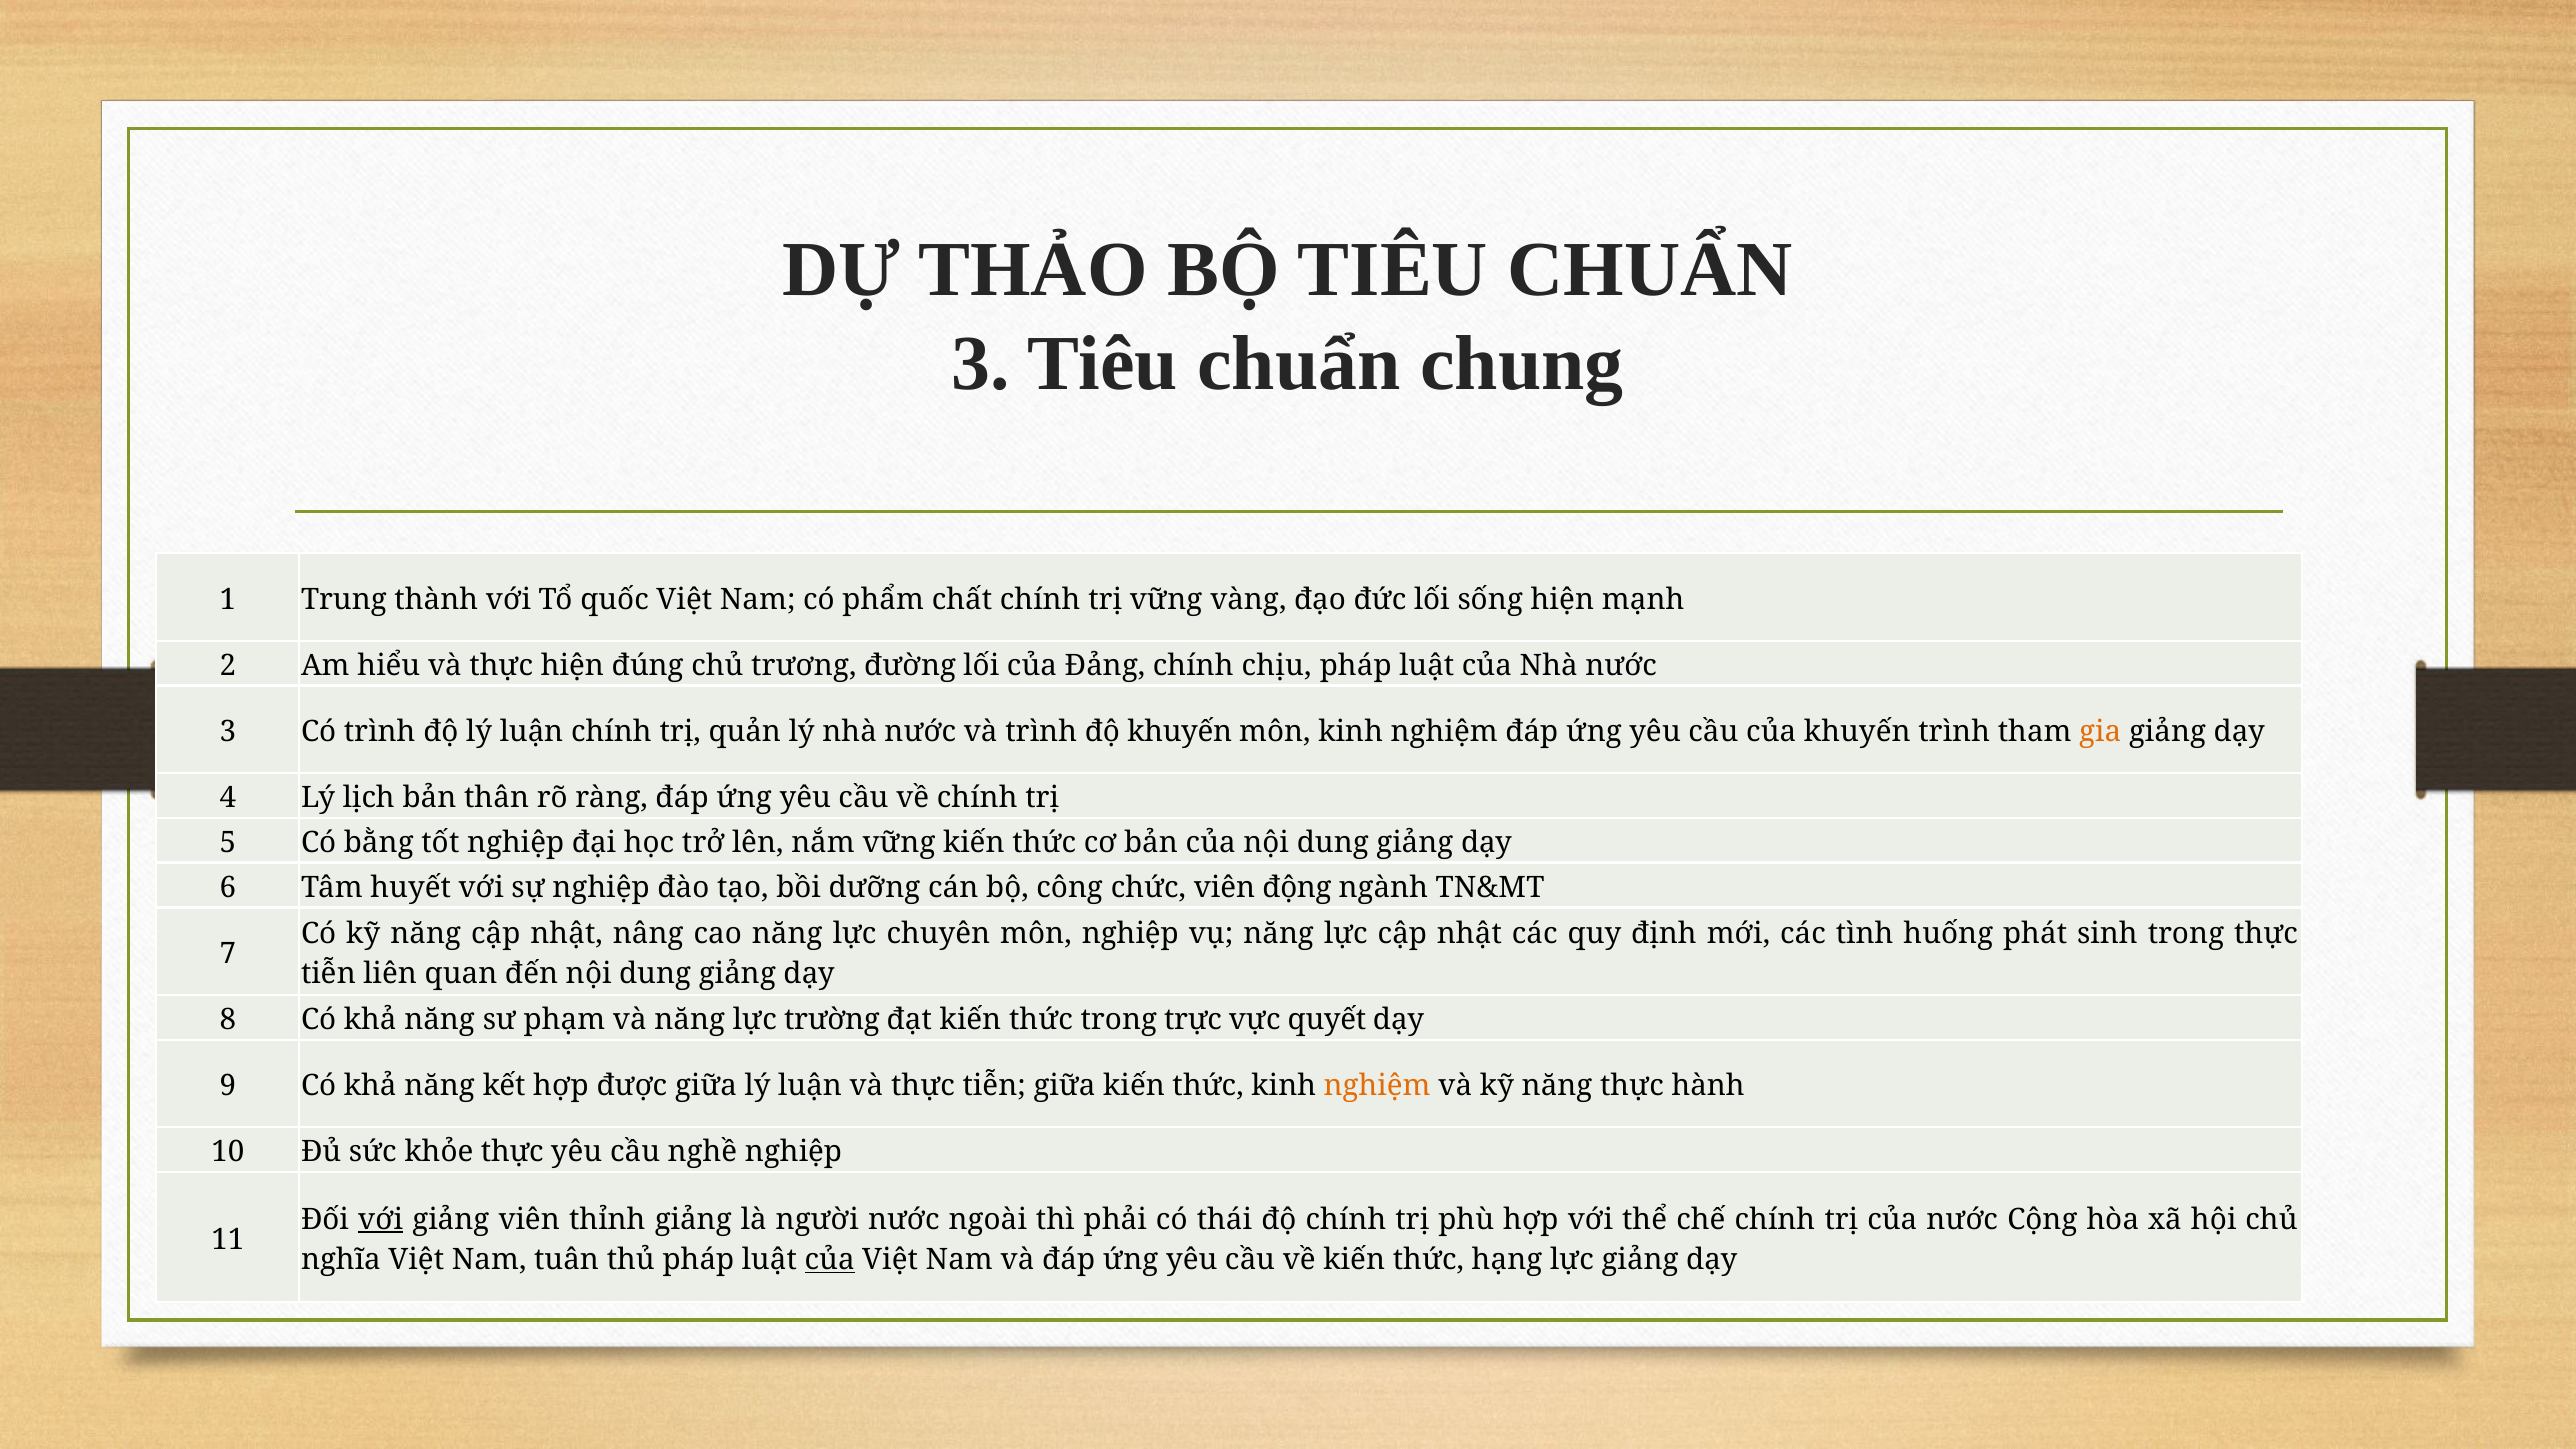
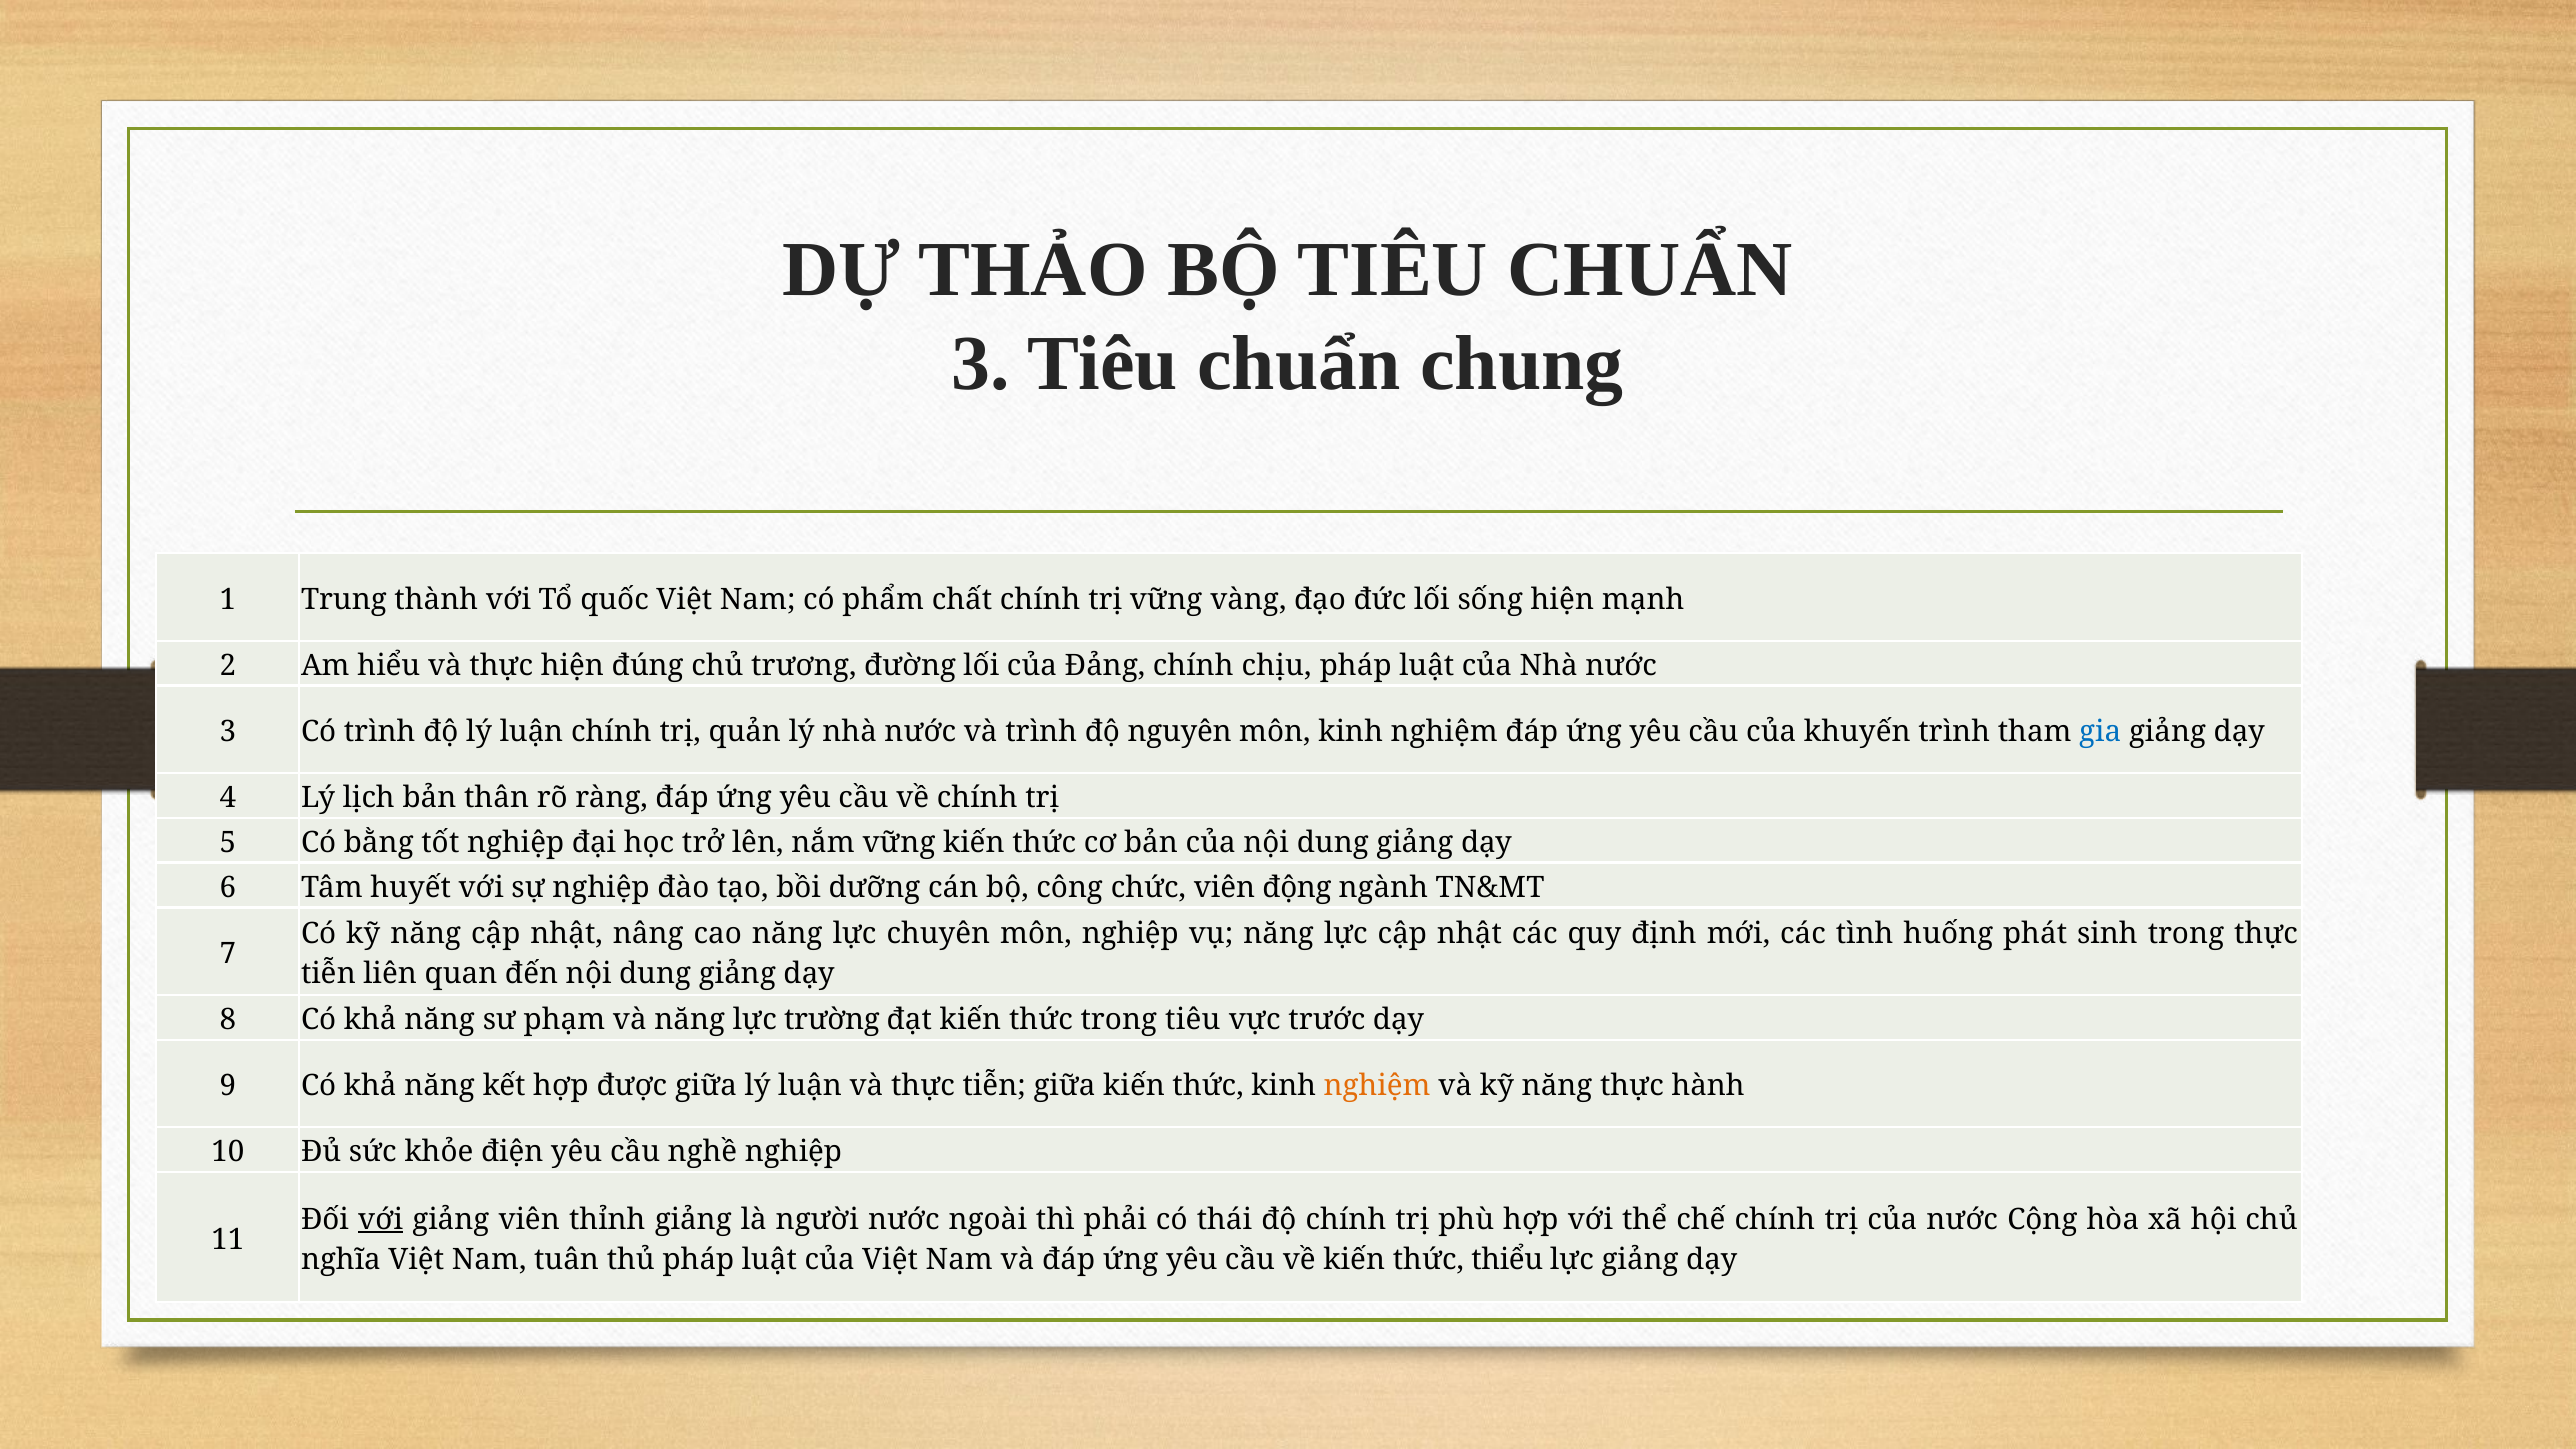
độ khuyến: khuyến -> nguyên (1180, 732)
gia colour: orange -> blue (2100, 732)
trong trực: trực -> tiêu (1193, 1020)
quyết: quyết -> trước (1327, 1020)
khỏe thực: thực -> điện (512, 1152)
của underline: present -> none (830, 1260)
hạng: hạng -> thiểu (1507, 1260)
